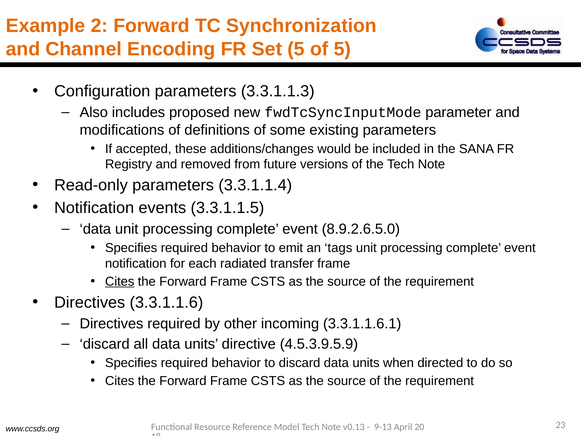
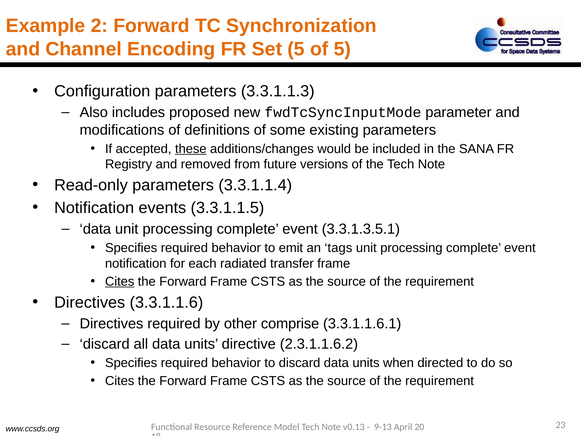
these underline: none -> present (191, 149)
8.9.2.6.5.0: 8.9.2.6.5.0 -> 3.3.1.3.5.1 (361, 229)
incoming: incoming -> comprise (290, 323)
4.5.3.9.5.9: 4.5.3.9.5.9 -> 2.3.1.1.6.2 (319, 344)
